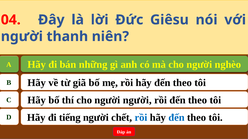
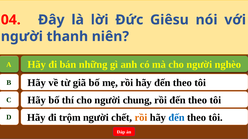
người người: người -> chung (137, 101)
tiếng: tiếng -> trộm (70, 118)
rồi colour: blue -> orange (141, 118)
